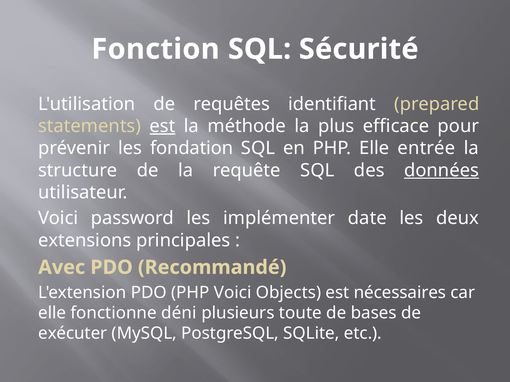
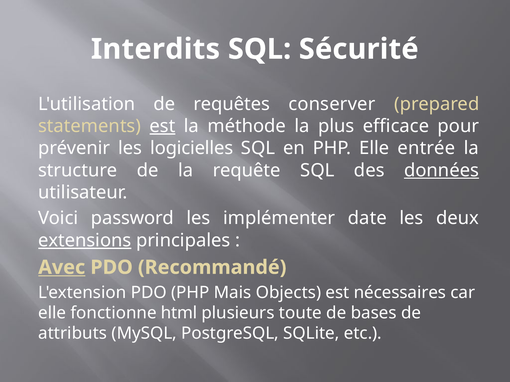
Fonction: Fonction -> Interdits (155, 49)
identifiant: identifiant -> conserver (332, 104)
fondation: fondation -> logicielles (192, 148)
extensions underline: none -> present (85, 241)
Avec underline: none -> present (62, 268)
PHP Voici: Voici -> Mais (233, 293)
déni: déni -> html (179, 313)
exécuter: exécuter -> attributs (73, 334)
